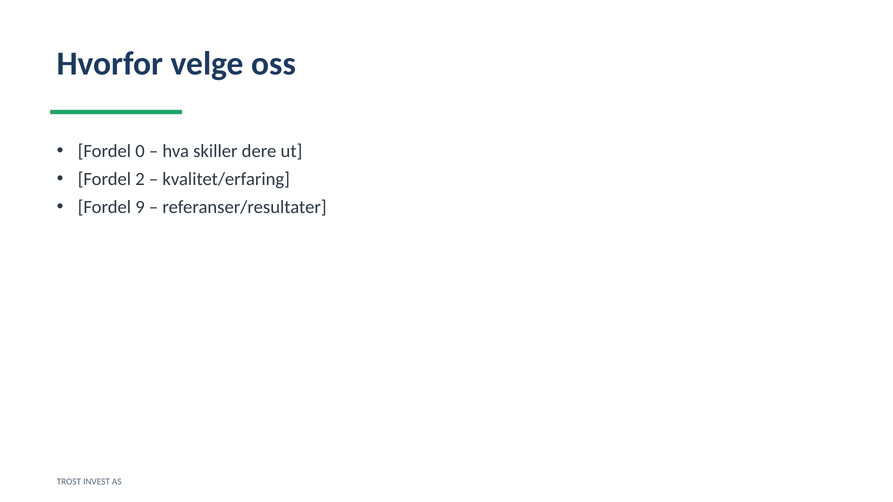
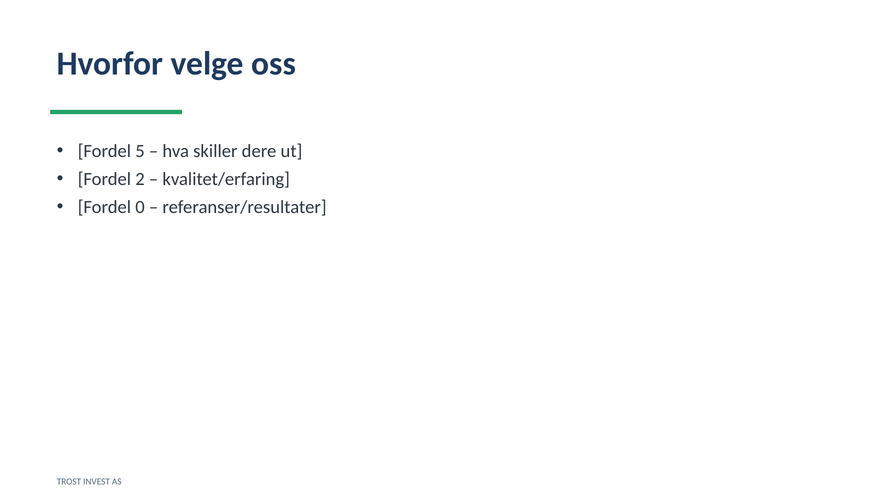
0: 0 -> 5 (140, 151)
9: 9 -> 0 (140, 207)
